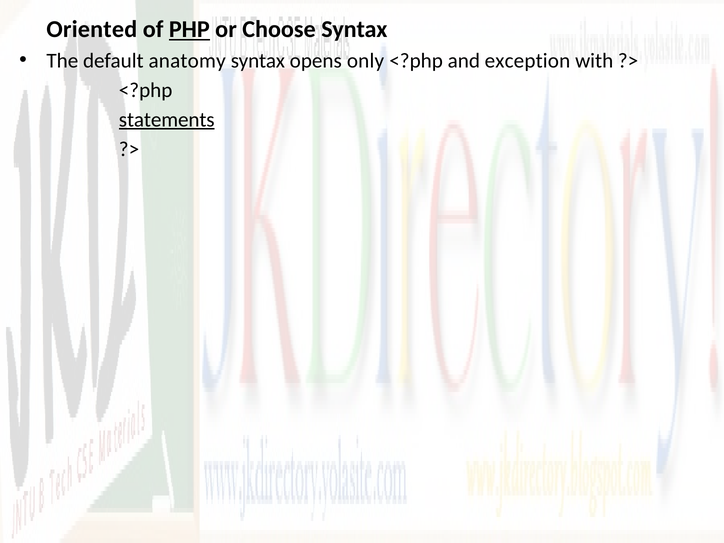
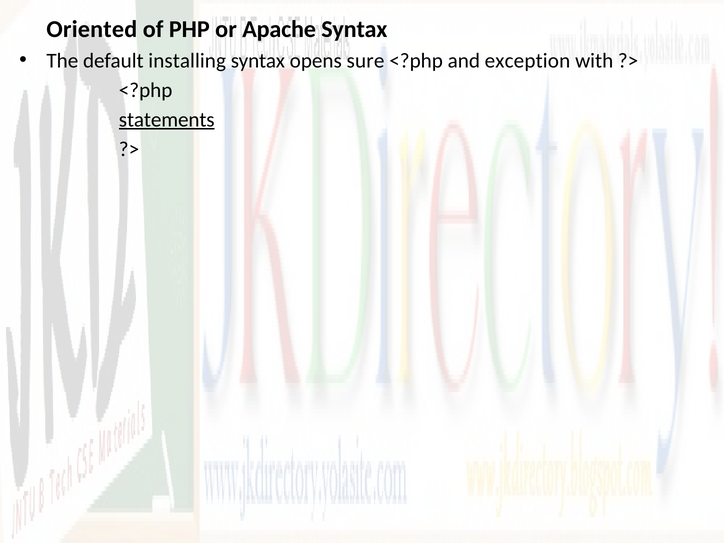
PHP underline: present -> none (189, 29)
Choose: Choose -> Apache (279, 29)
anatomy: anatomy -> installing (187, 61)
only: only -> sure (365, 61)
